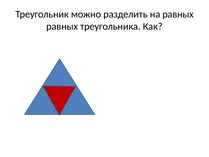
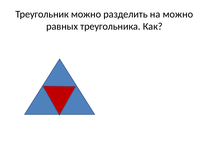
на равных: равных -> можно (178, 14)
